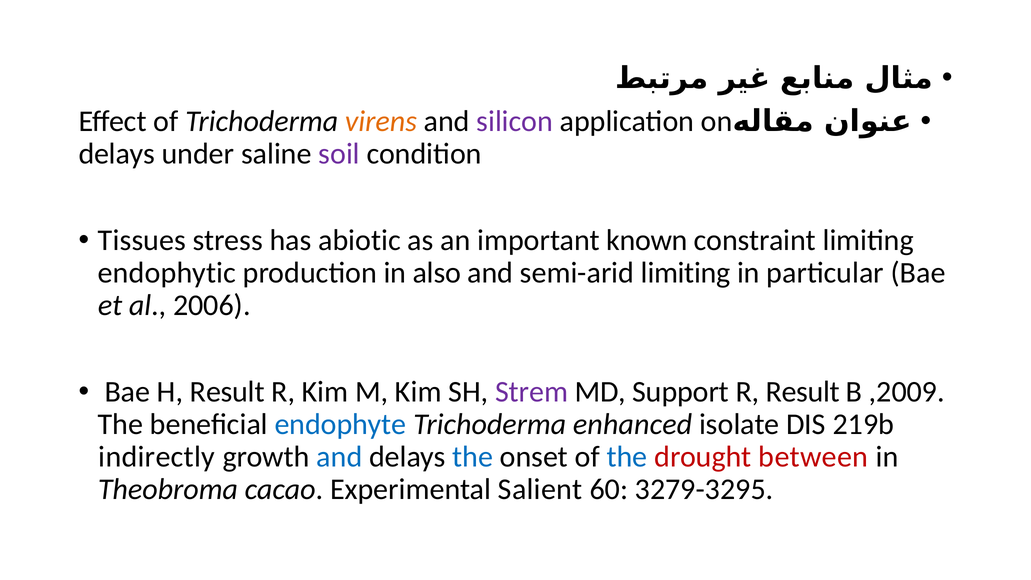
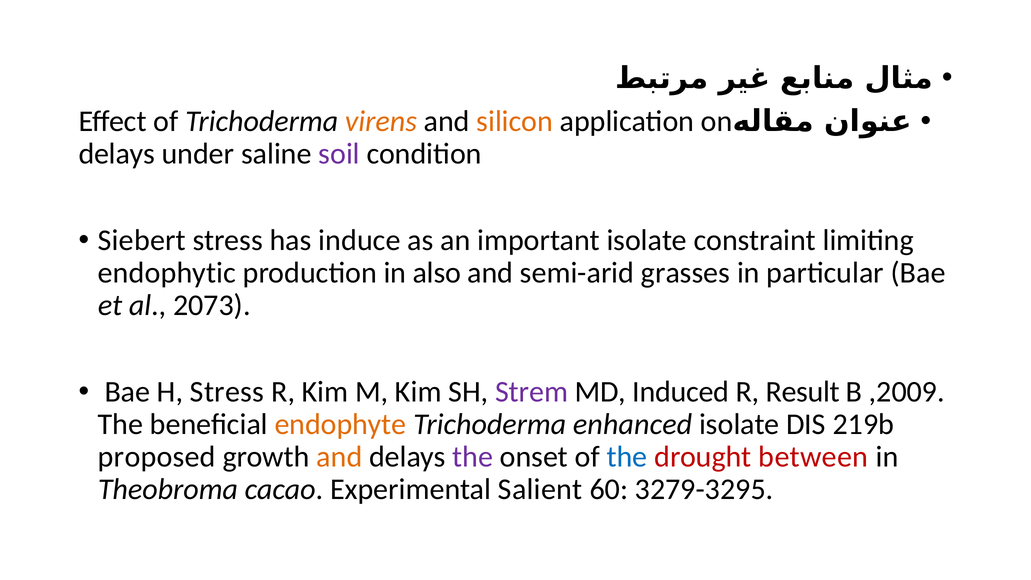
silicon colour: purple -> orange (515, 121)
Tissues: Tissues -> Siebert (142, 240)
abiotic: abiotic -> induce (359, 240)
important known: known -> isolate (647, 240)
semi-arid limiting: limiting -> grasses (686, 273)
2006: 2006 -> 2073 (212, 305)
H Result: Result -> Stress (227, 392)
Support: Support -> Induced (681, 392)
endophyte colour: blue -> orange (340, 424)
indirectly: indirectly -> proposed (157, 457)
and colour: blue -> orange (339, 457)
the colour: blue -> purple (473, 457)
